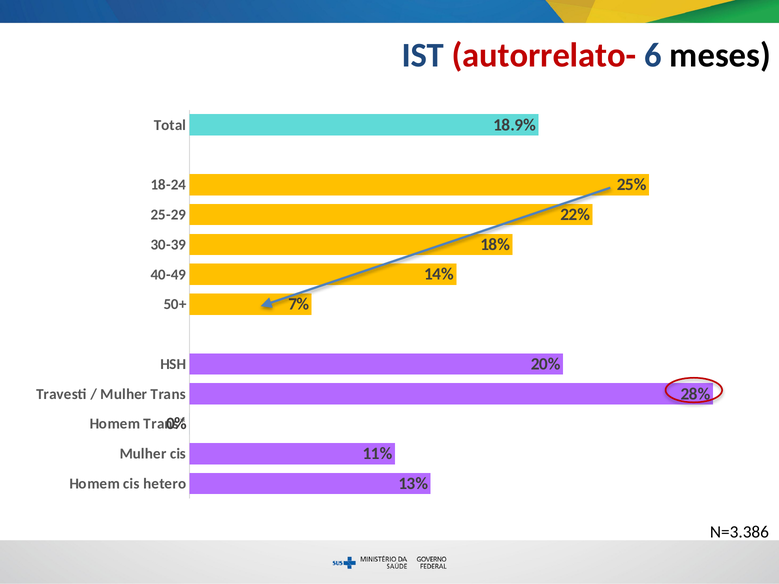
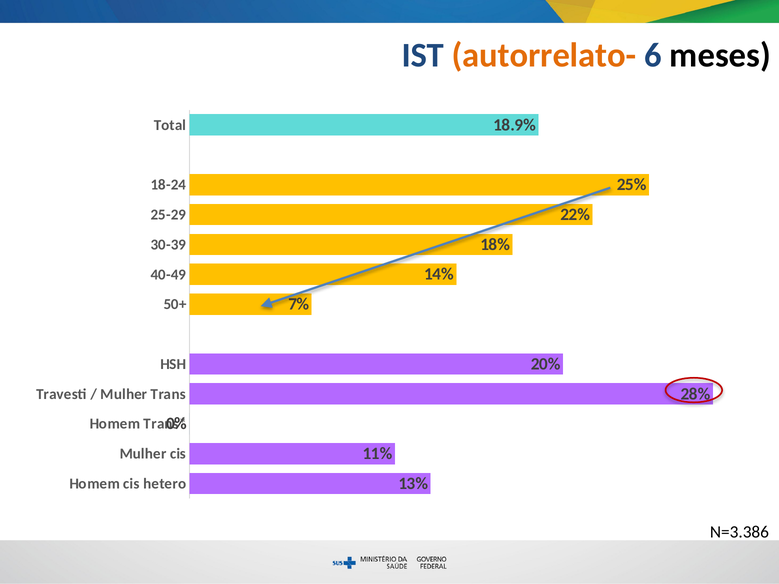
autorrelato- colour: red -> orange (544, 55)
